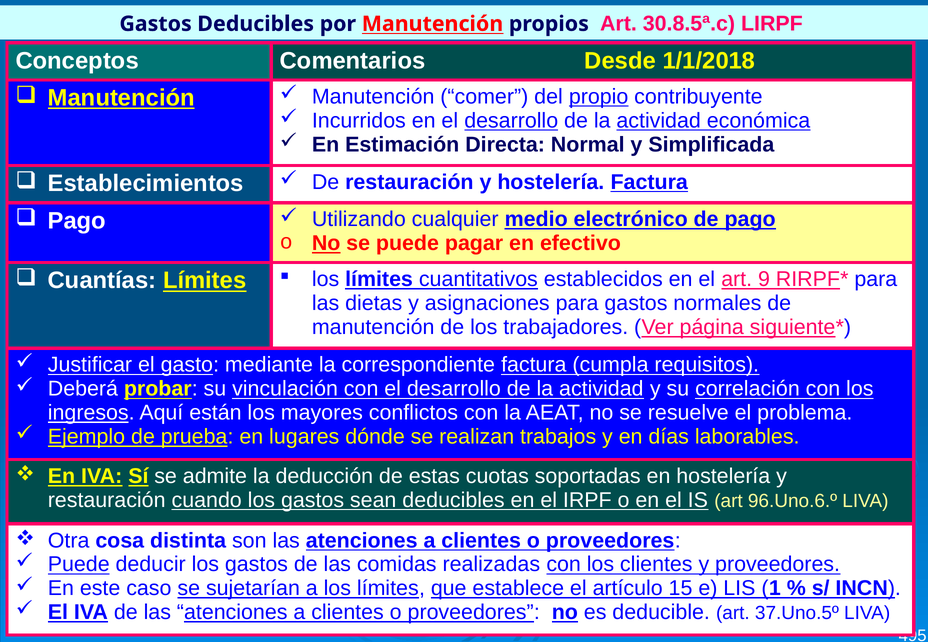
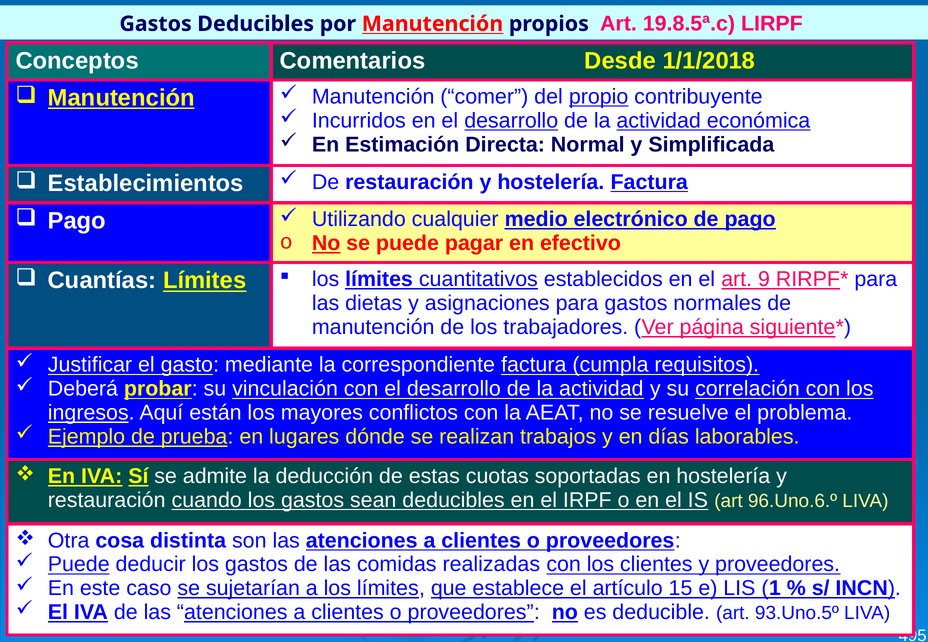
30.8.5ª.c: 30.8.5ª.c -> 19.8.5ª.c (689, 24)
37.Uno.5º: 37.Uno.5º -> 93.Uno.5º (797, 614)
